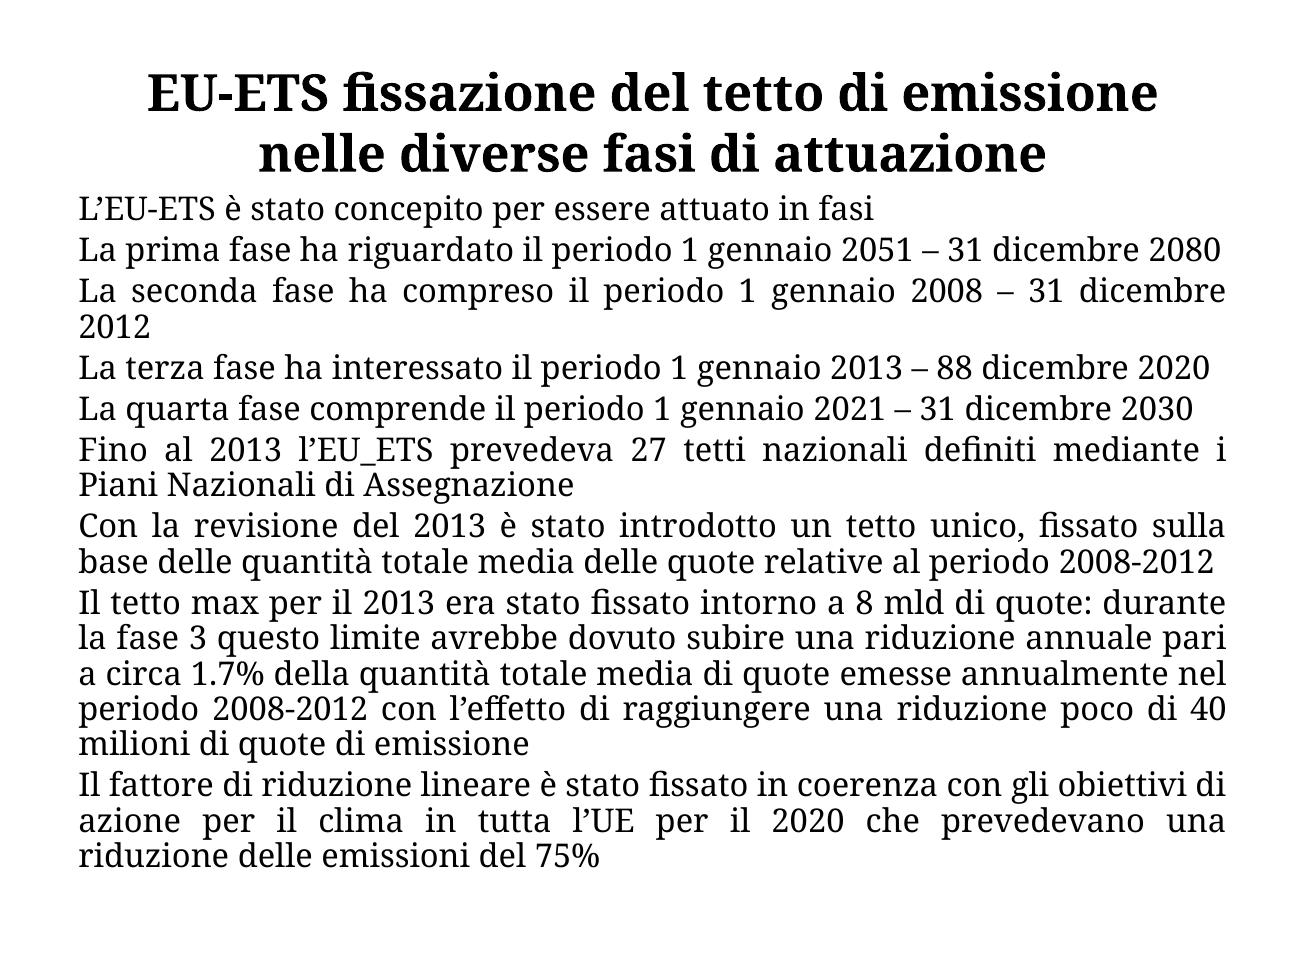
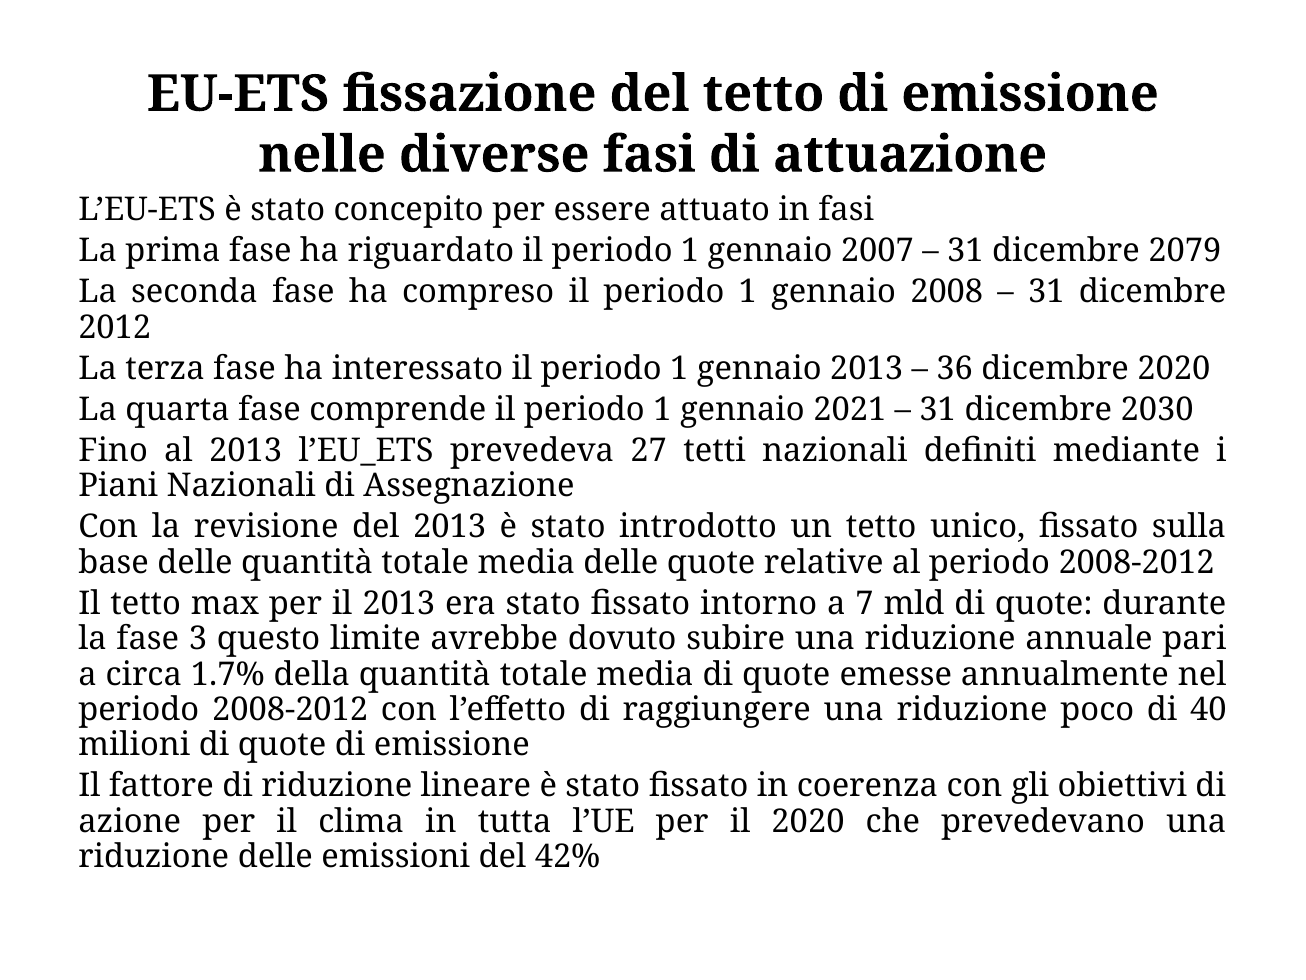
2051: 2051 -> 2007 (877, 251)
2080: 2080 -> 2079 (1185, 251)
88: 88 -> 36 (955, 368)
8: 8 -> 7 (864, 603)
75%: 75% -> 42% (568, 856)
